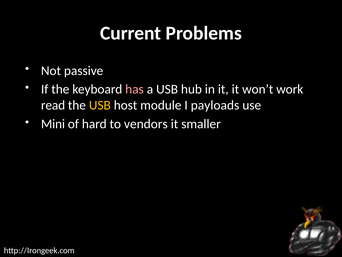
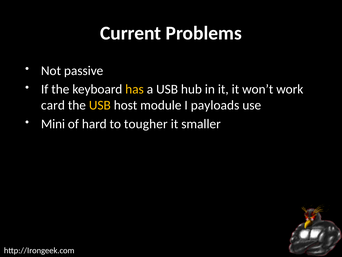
has colour: pink -> yellow (135, 89)
read: read -> card (53, 105)
vendors: vendors -> tougher (146, 124)
